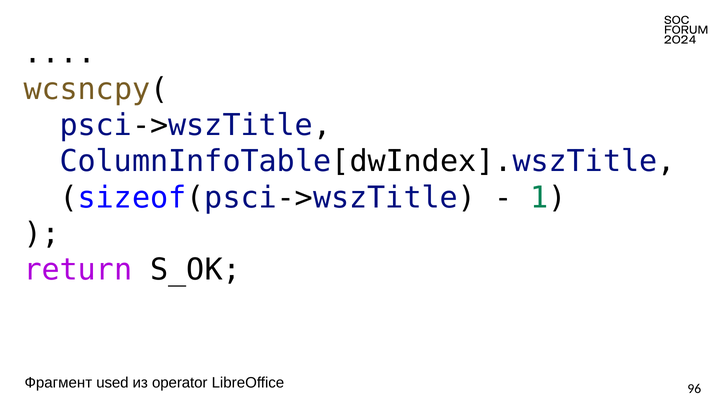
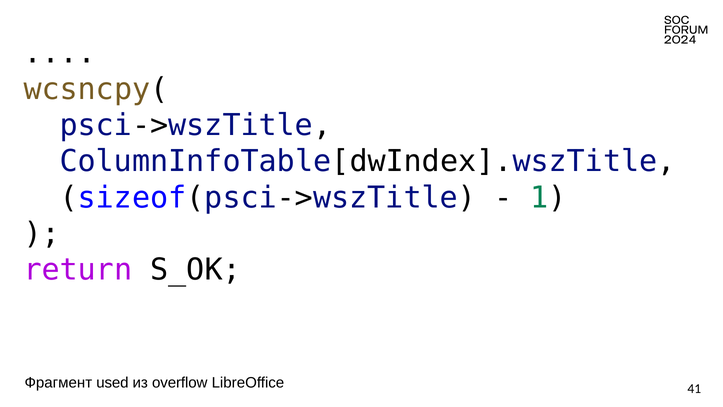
operator: operator -> overflow (180, 382)
96: 96 -> 41 (694, 388)
